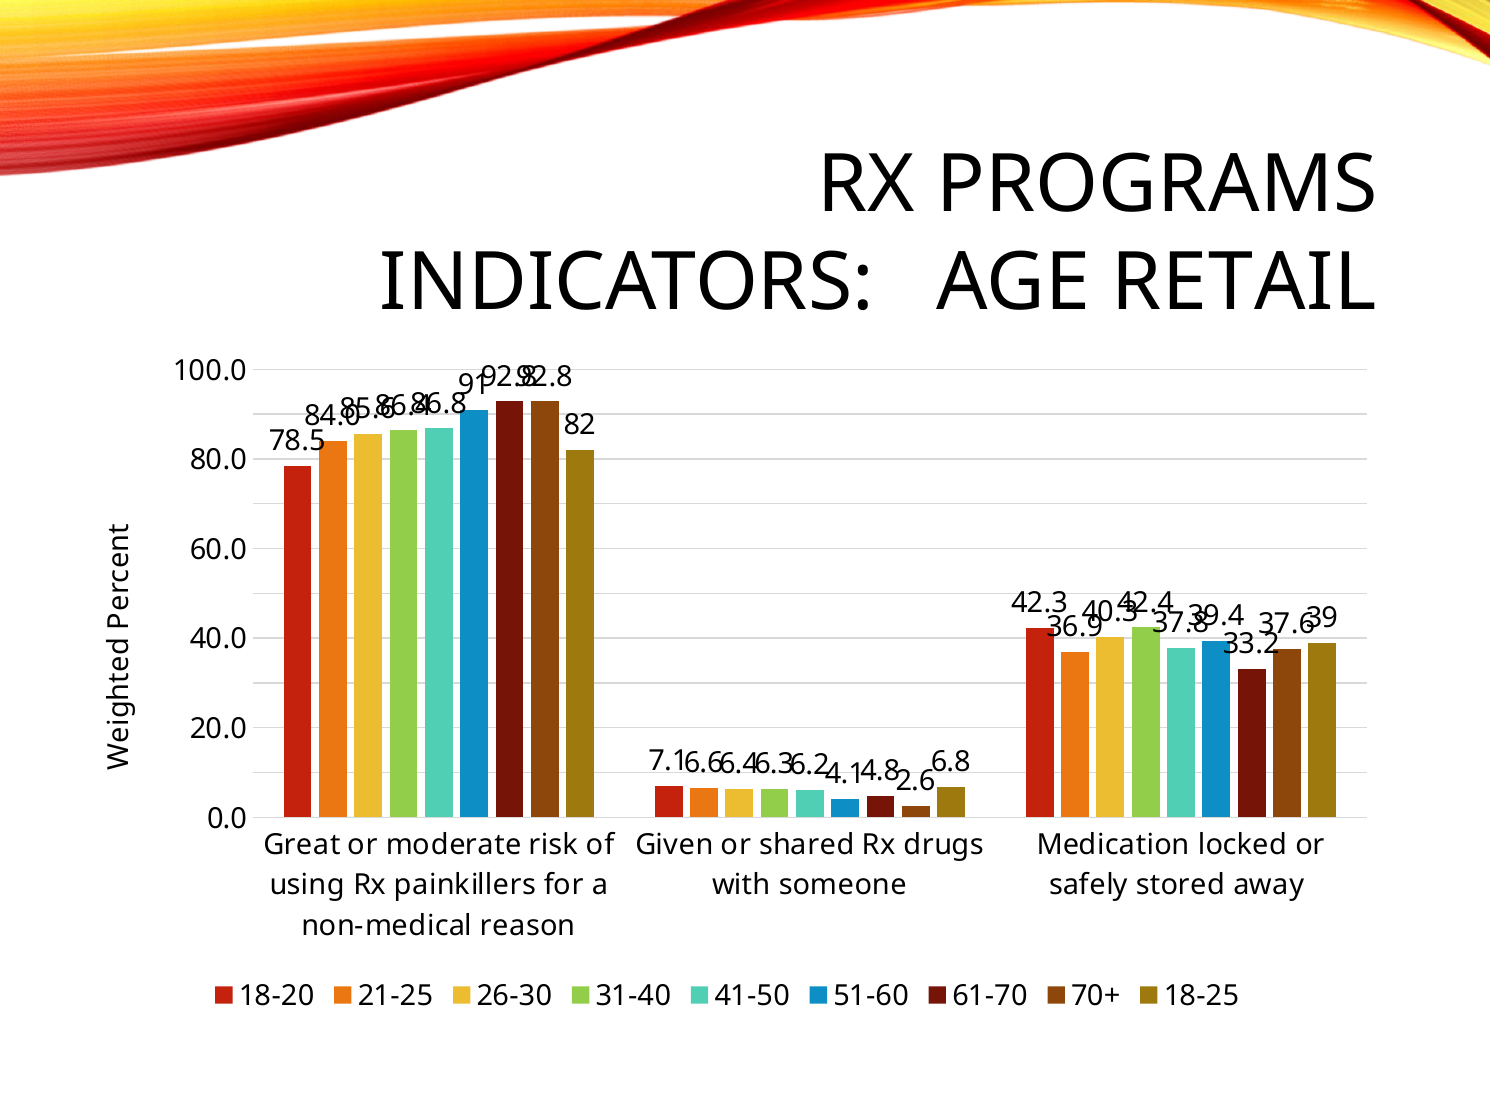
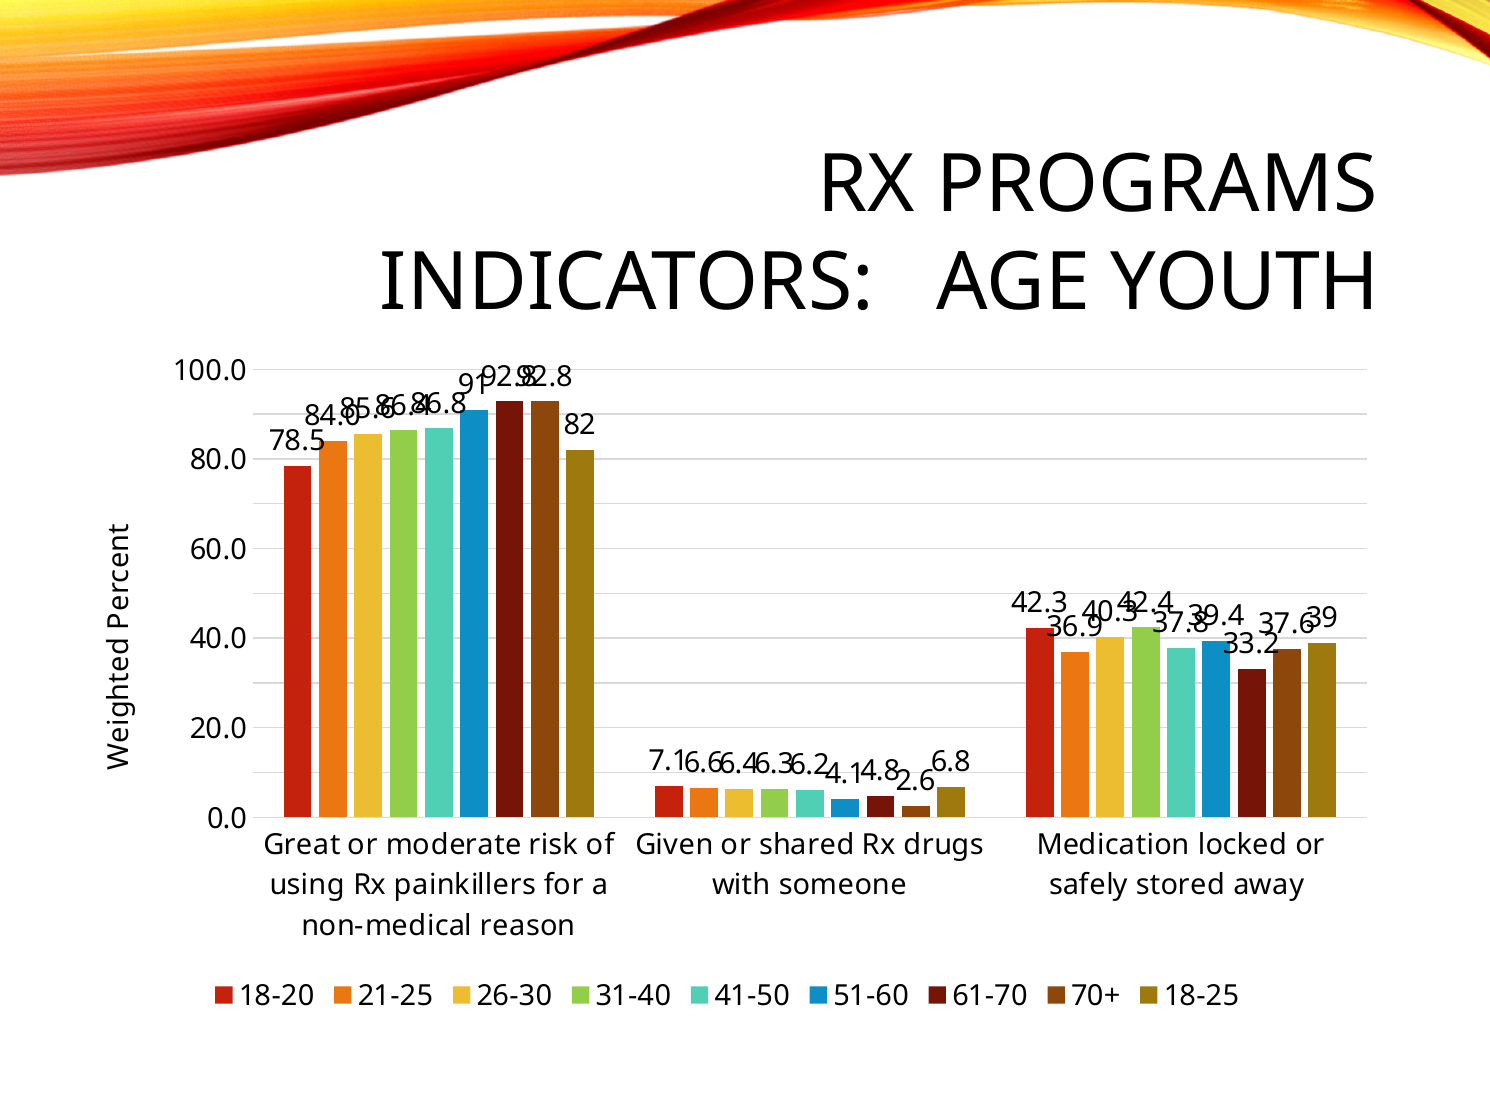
RETAIL: RETAIL -> YOUTH (1245, 283)
